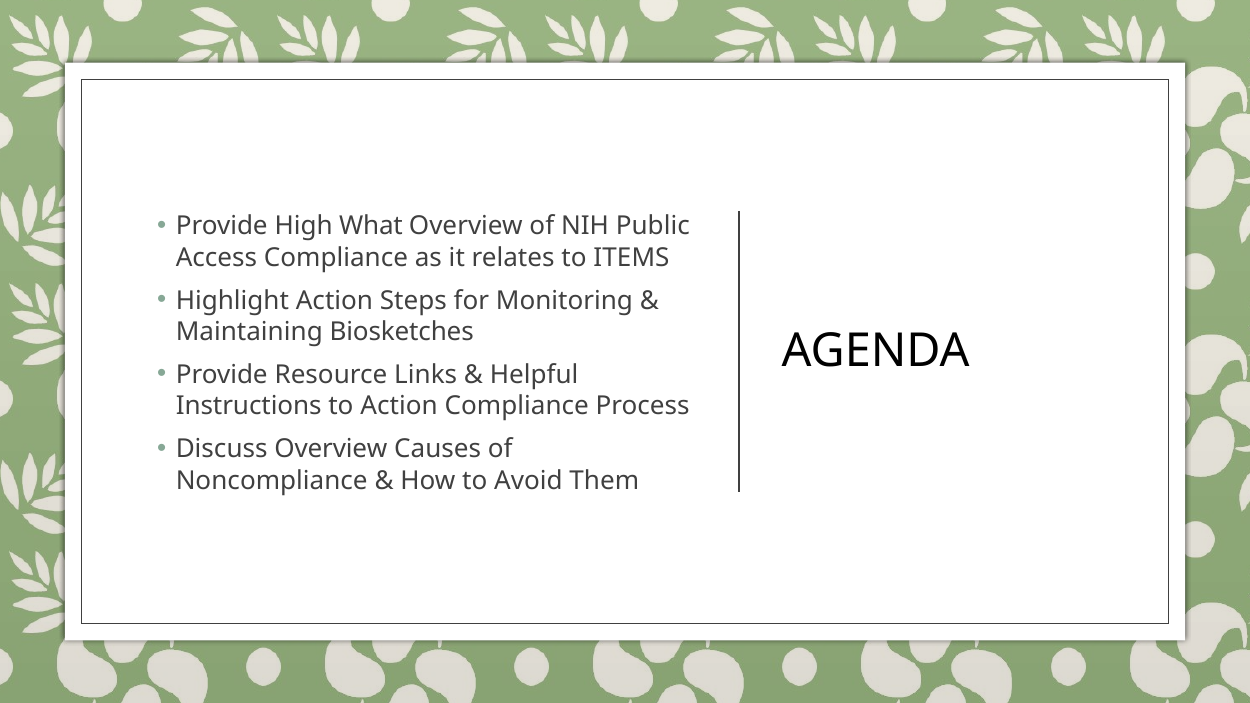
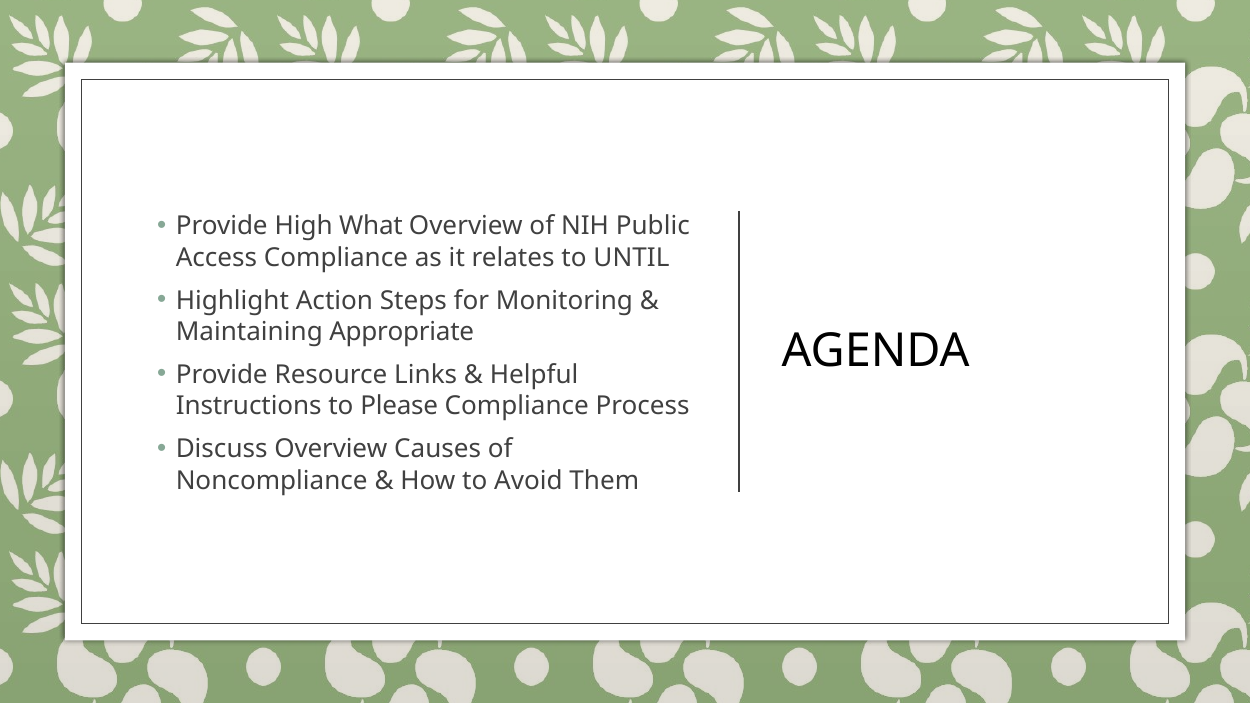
ITEMS: ITEMS -> UNTIL (631, 258)
Biosketches: Biosketches -> Appropriate (402, 332)
to Action: Action -> Please (399, 406)
